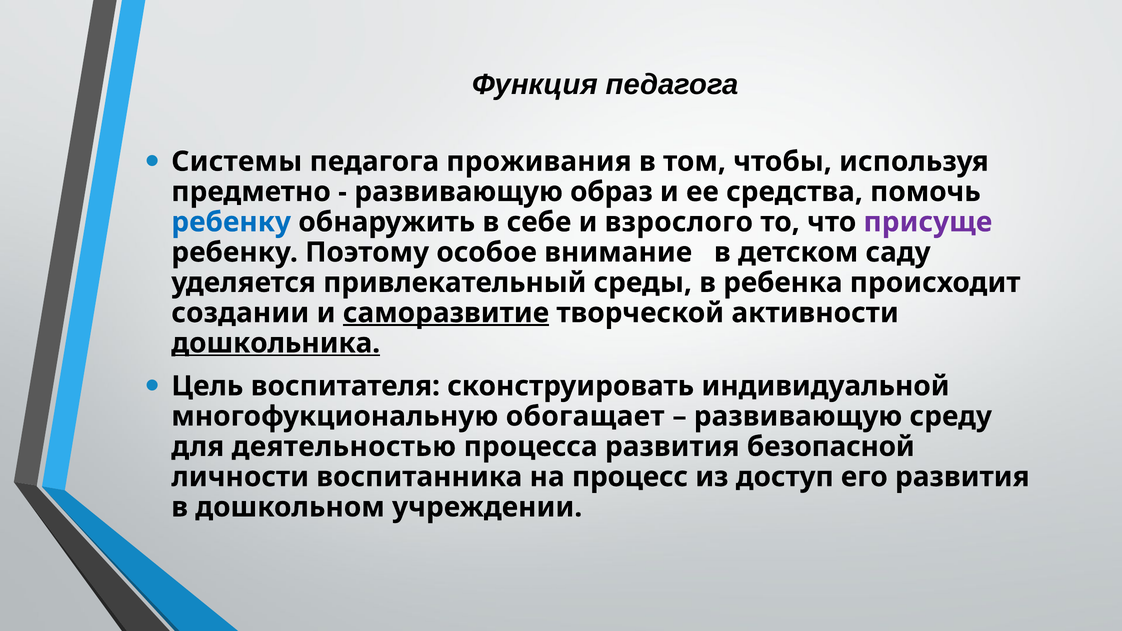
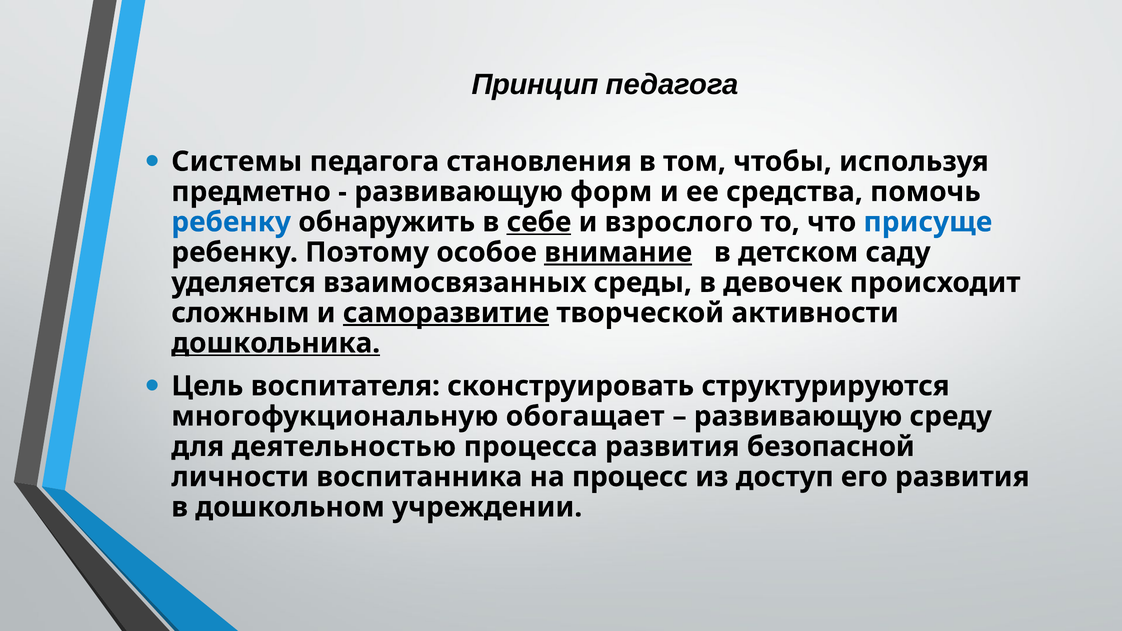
Функция: Функция -> Принцип (535, 85)
проживания: проживания -> становления (539, 162)
образ: образ -> форм (611, 192)
себе underline: none -> present (539, 222)
присуще colour: purple -> blue (928, 222)
внимание underline: none -> present (618, 252)
привлекательный: привлекательный -> взаимосвязанных (455, 283)
ребенка: ребенка -> девочек (783, 283)
создании: создании -> сложным (240, 313)
индивидуальной: индивидуальной -> структурируются (826, 386)
